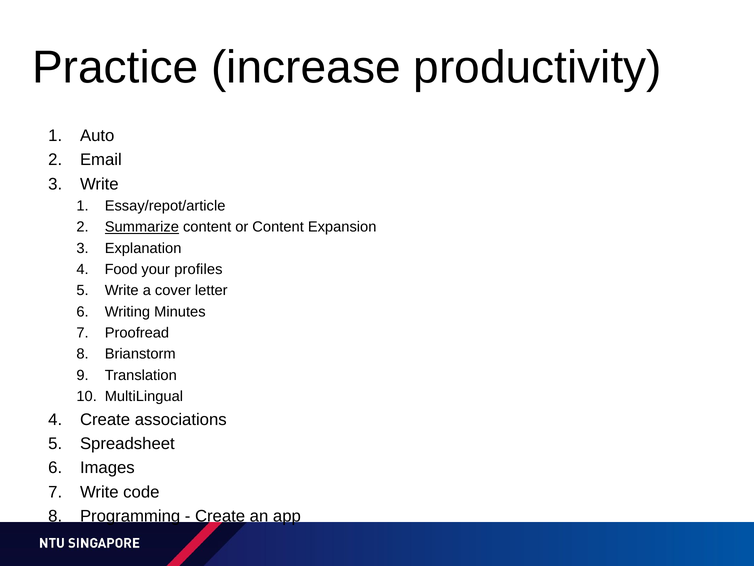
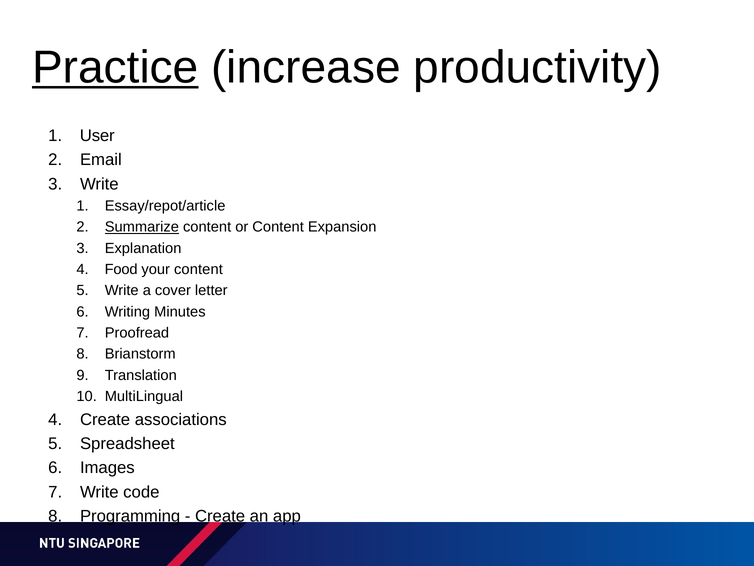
Practice underline: none -> present (115, 67)
Auto: Auto -> User (97, 136)
your profiles: profiles -> content (198, 269)
